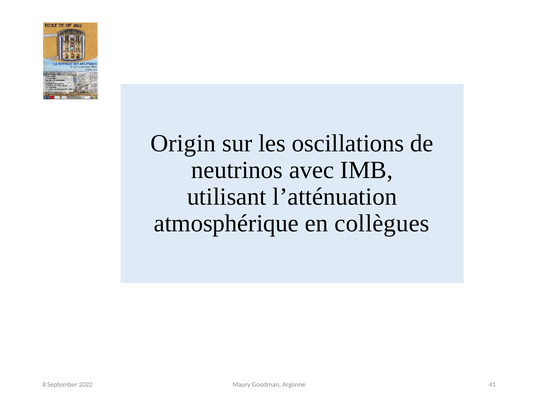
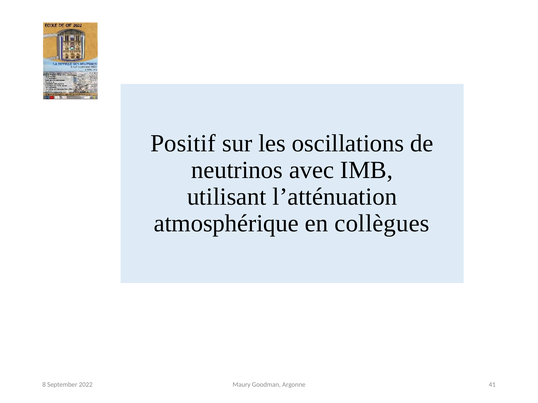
Origin: Origin -> Positif (183, 144)
